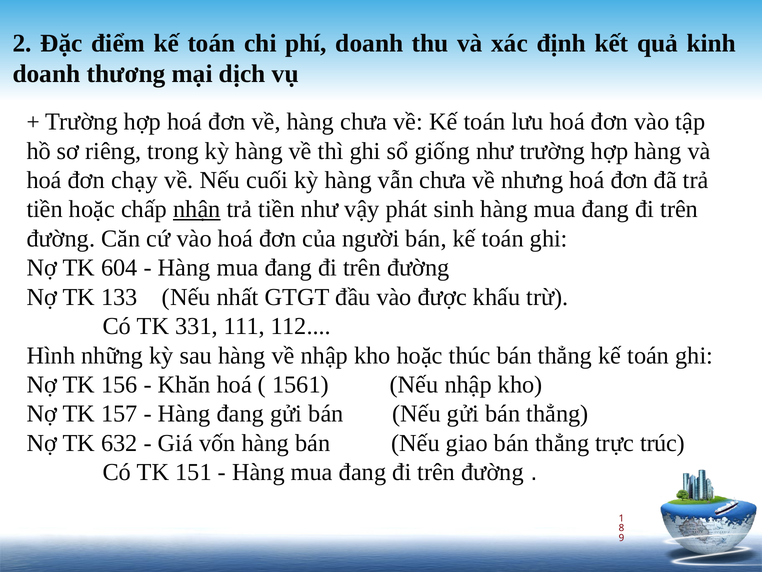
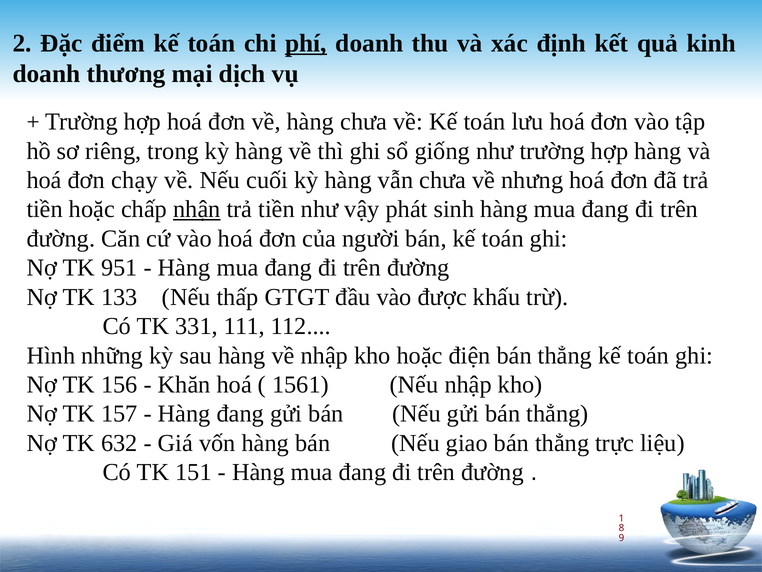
phí underline: none -> present (306, 43)
604: 604 -> 951 (119, 268)
nhất: nhất -> thấp (238, 297)
thúc: thúc -> điện (470, 355)
trúc: trúc -> liệu (662, 443)
